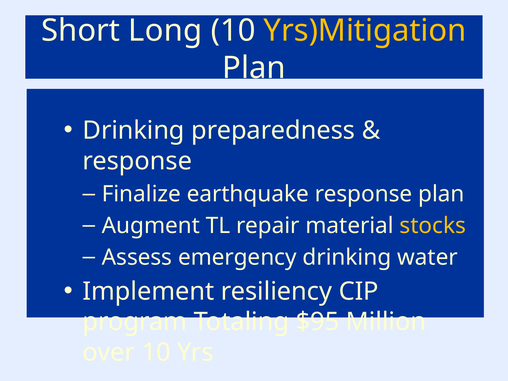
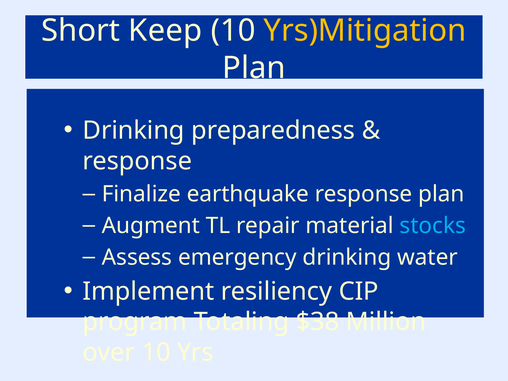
Long: Long -> Keep (165, 31)
stocks colour: yellow -> light blue (433, 226)
$95: $95 -> $38 (317, 322)
